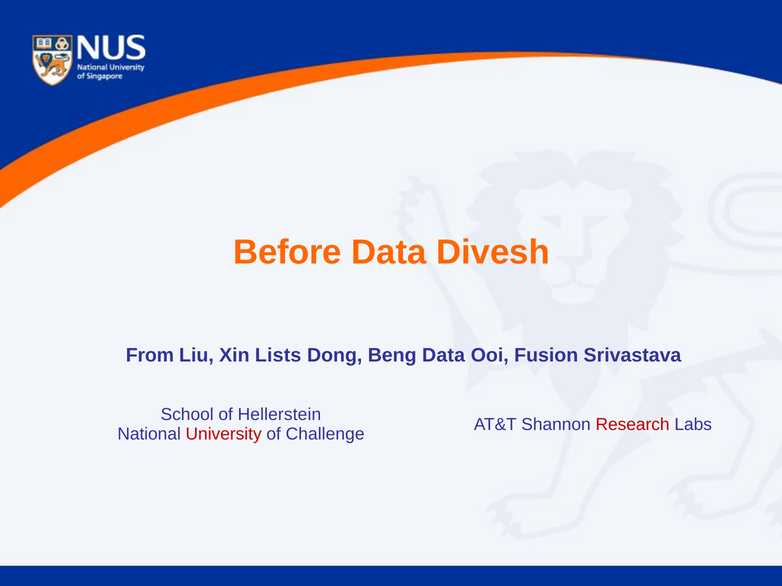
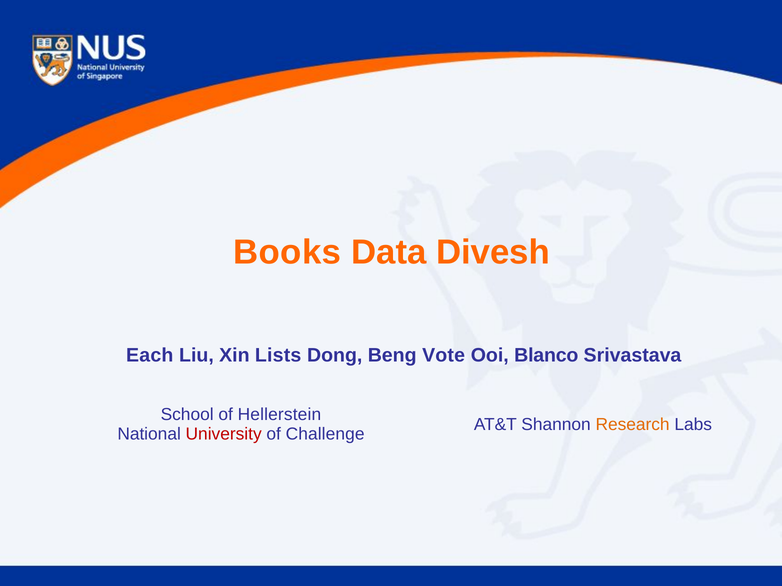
Before: Before -> Books (287, 253)
From: From -> Each (150, 356)
Beng Data: Data -> Vote (444, 356)
Fusion: Fusion -> Blanco (546, 356)
Research colour: red -> orange (633, 425)
